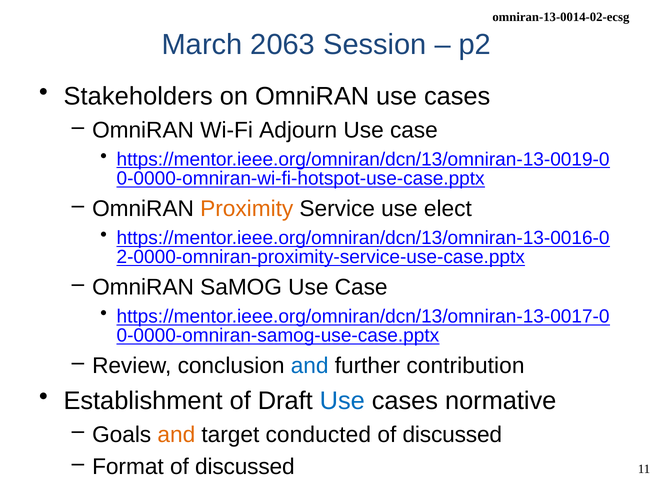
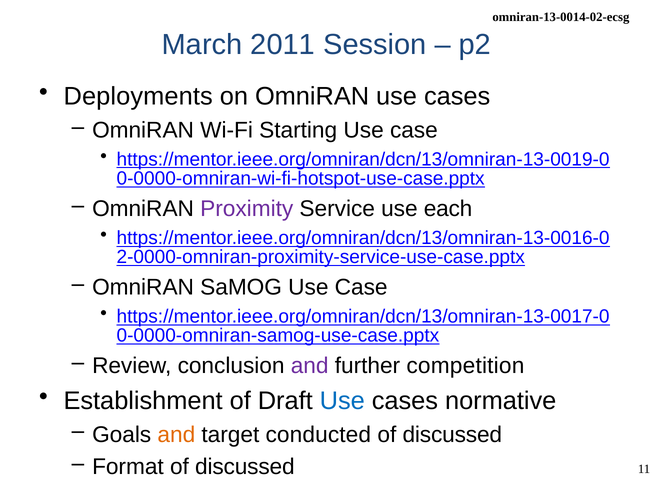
2063: 2063 -> 2011 (283, 44)
Stakeholders: Stakeholders -> Deployments (138, 96)
Adjourn: Adjourn -> Starting (298, 130)
Proximity colour: orange -> purple (247, 209)
elect: elect -> each (448, 209)
and colour: blue -> purple (310, 366)
contribution: contribution -> competition (465, 366)
